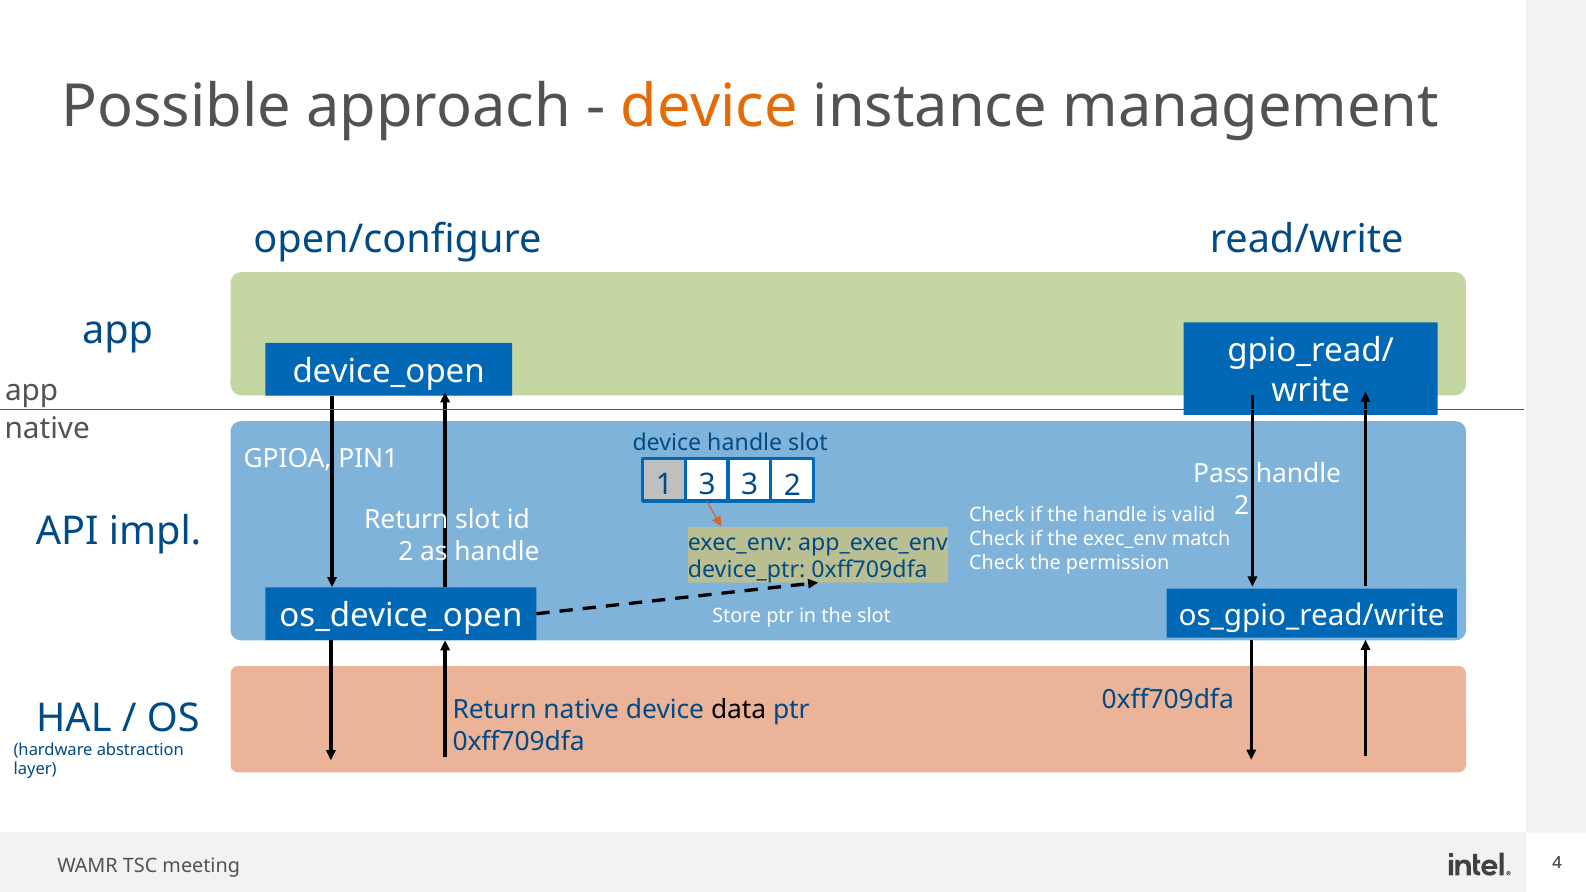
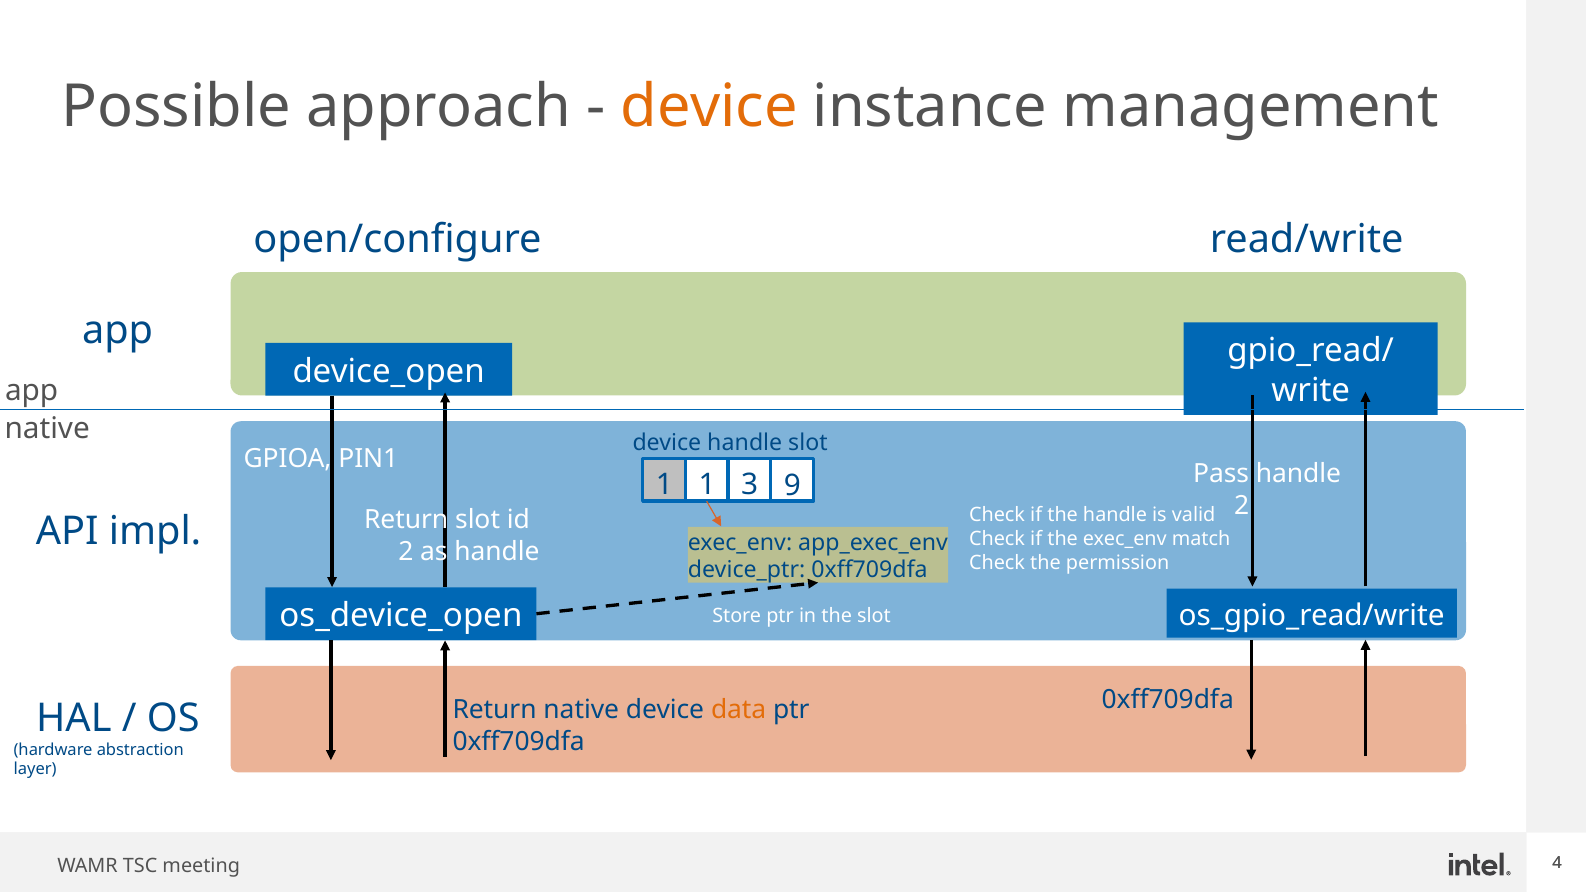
1 3: 3 -> 1 (707, 485)
3 2: 2 -> 9 (792, 485)
data colour: black -> orange (739, 710)
